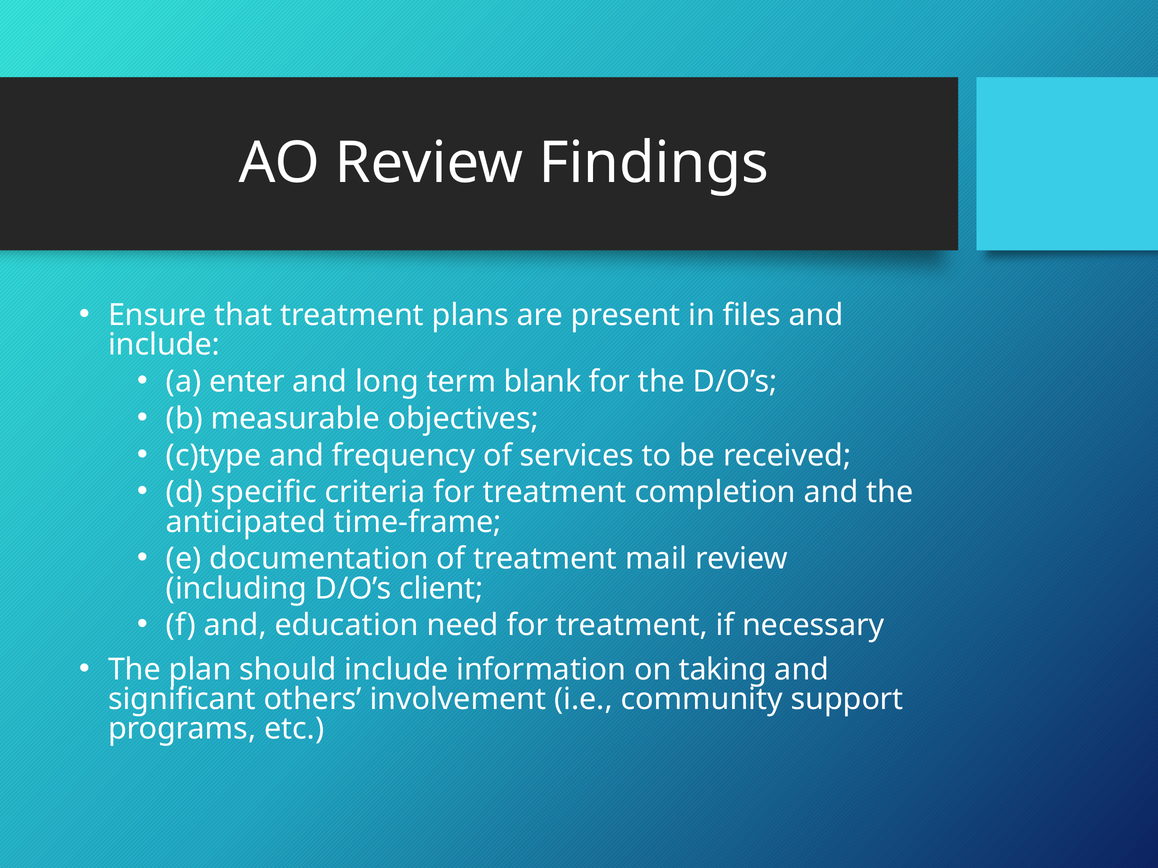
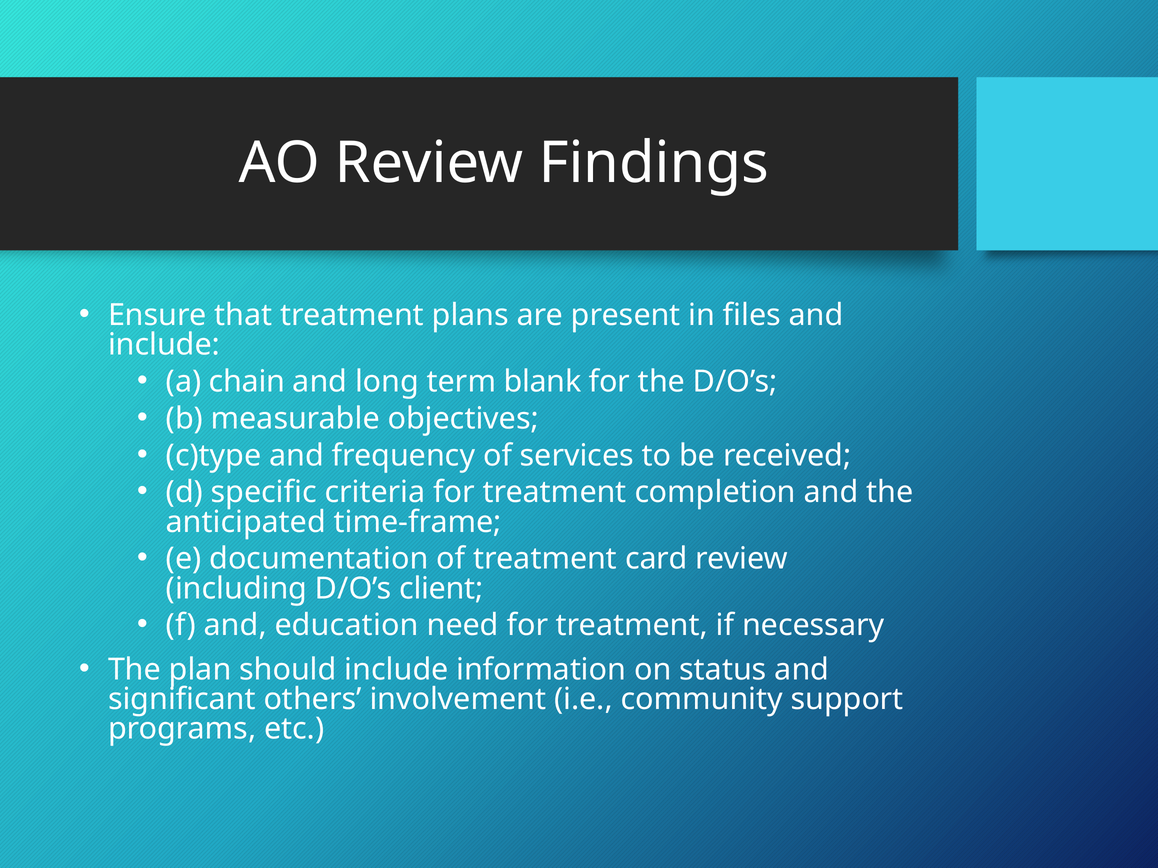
enter: enter -> chain (247, 382)
mail: mail -> card (656, 559)
taking: taking -> status (723, 670)
